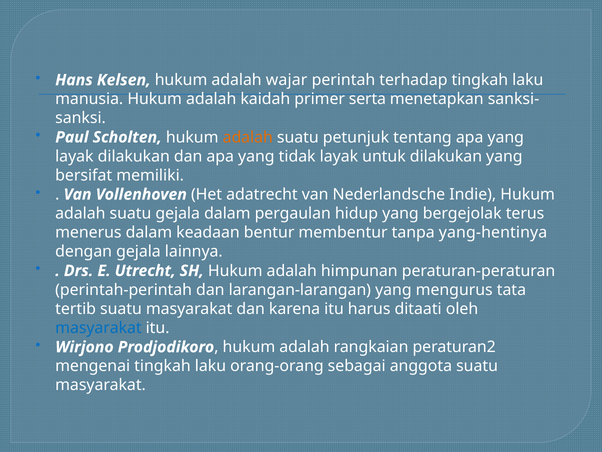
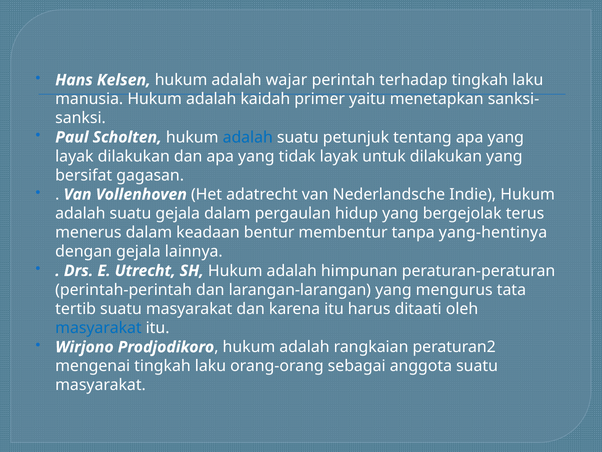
serta: serta -> yaitu (367, 99)
adalah colour: orange -> blue (248, 137)
memiliki: memiliki -> gagasan (150, 175)
